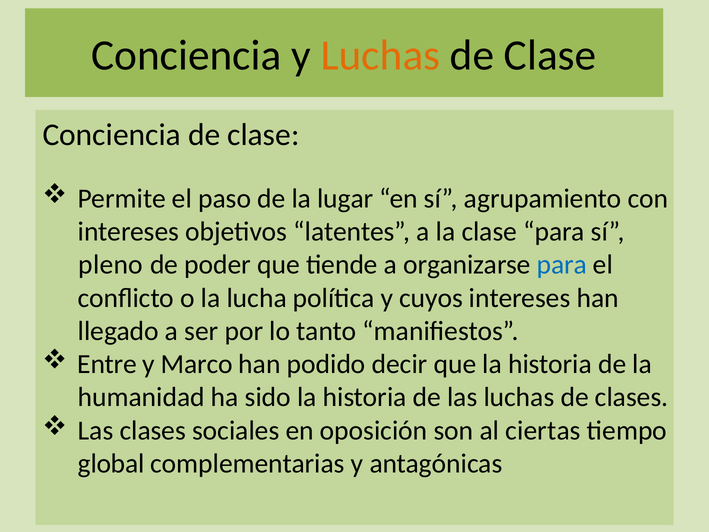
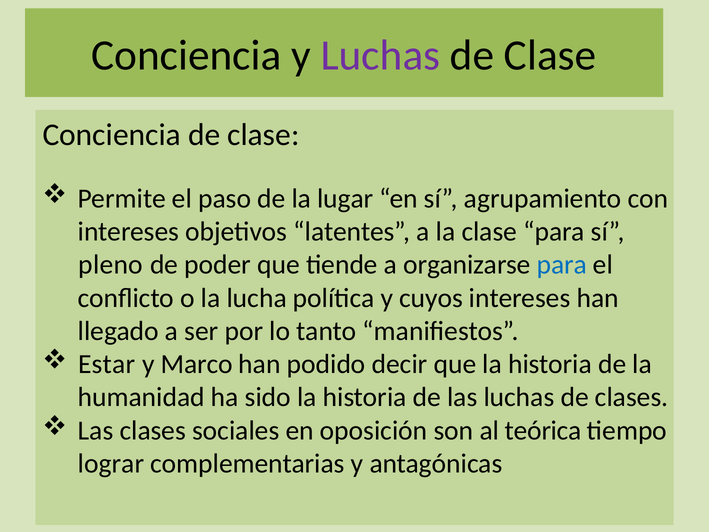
Luchas colour: orange -> purple (380, 56)
Entre: Entre -> Estar (107, 364)
ciertas: ciertas -> teórica (543, 430)
global: global -> lograr (111, 463)
